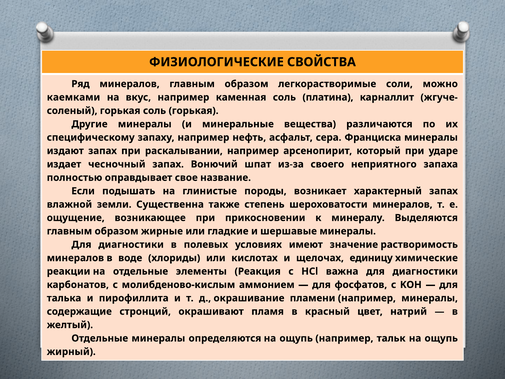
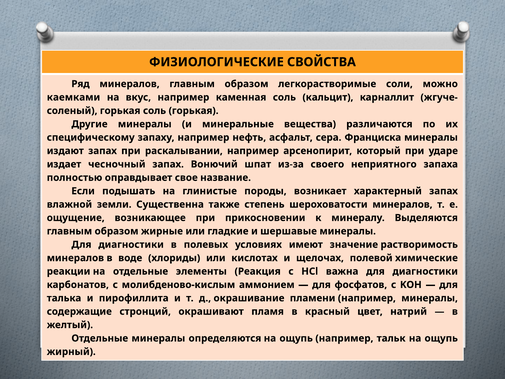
платина: платина -> кальцит (328, 97)
единицу: единицу -> полевой (371, 258)
